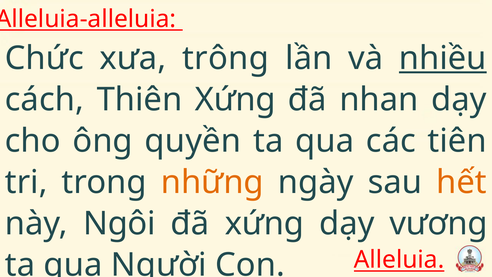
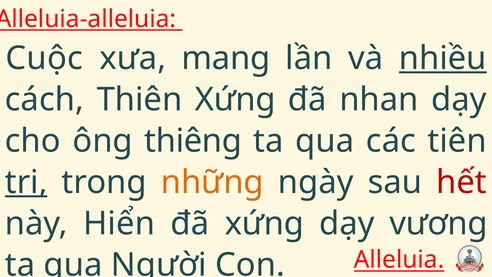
Chức: Chức -> Cuộc (44, 58)
trông: trông -> mang (226, 58)
quyền: quyền -> thiêng (193, 141)
tri underline: none -> present (26, 182)
hết colour: orange -> red (461, 182)
Ngôi: Ngôi -> Hiển (119, 223)
